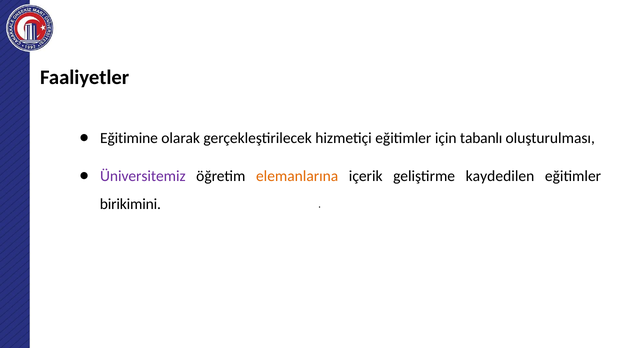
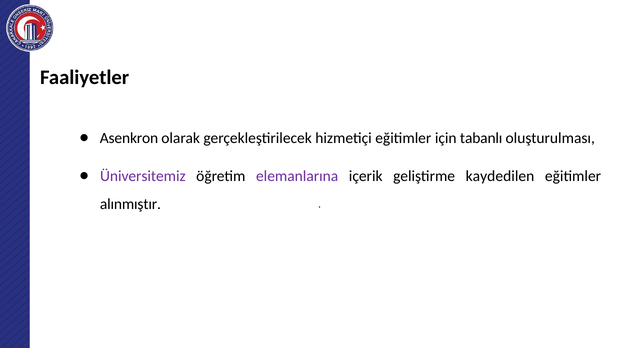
Eğitimine: Eğitimine -> Asenkron (129, 138)
elemanlarına colour: orange -> purple (297, 176)
birikimini: birikimini -> alınmıştır (130, 204)
